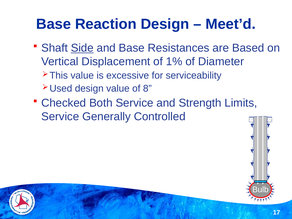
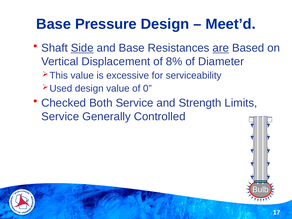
Reaction: Reaction -> Pressure (106, 24)
are underline: none -> present (221, 48)
1%: 1% -> 8% (174, 62)
8: 8 -> 0 (147, 89)
